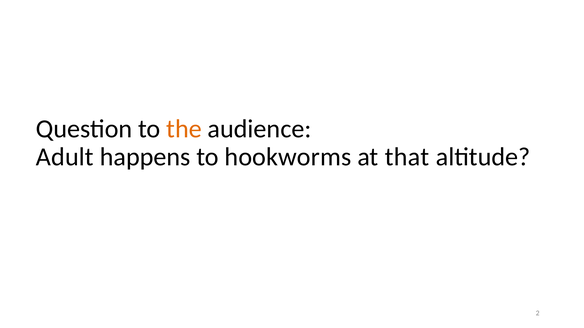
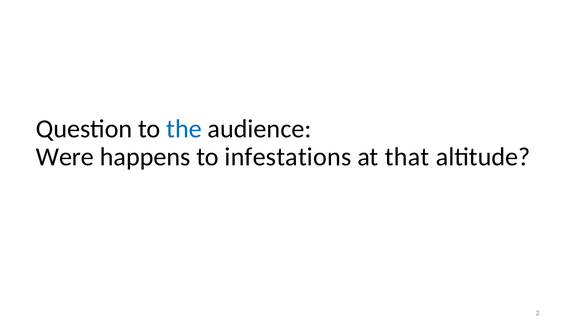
the colour: orange -> blue (184, 129)
Adult: Adult -> Were (65, 157)
hookworms: hookworms -> infestations (288, 157)
